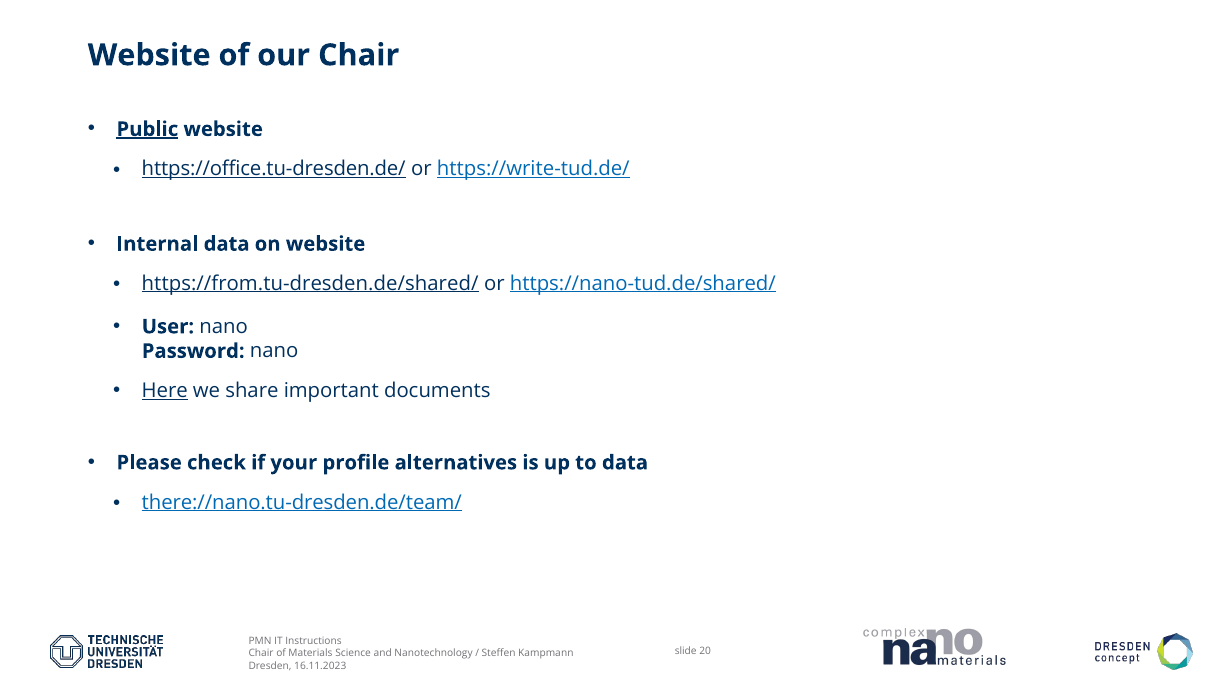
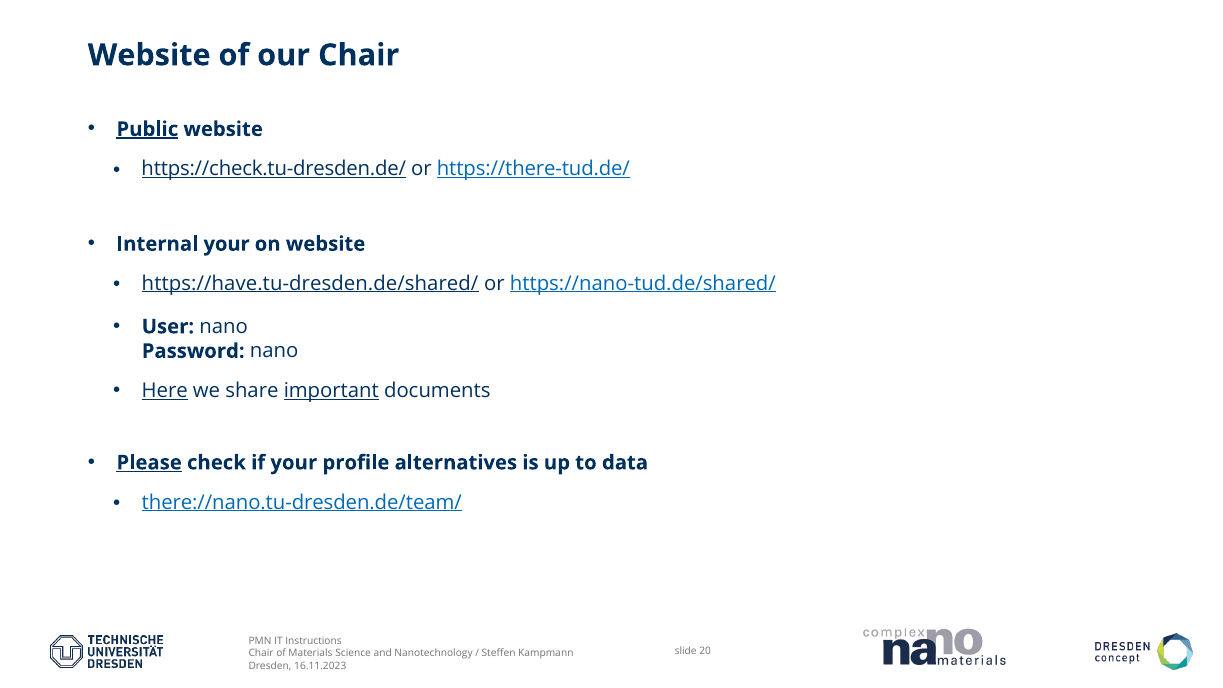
https://office.tu-dresden.de/: https://office.tu-dresden.de/ -> https://check.tu-dresden.de/ (274, 169)
https://write-tud.de/: https://write-tud.de/ -> https://there-tud.de/ (533, 169)
Internal data: data -> your (227, 244)
https://from.tu-dresden.de/shared/: https://from.tu-dresden.de/shared/ -> https://have.tu-dresden.de/shared/ (310, 284)
important underline: none -> present (331, 391)
Please underline: none -> present (149, 463)
